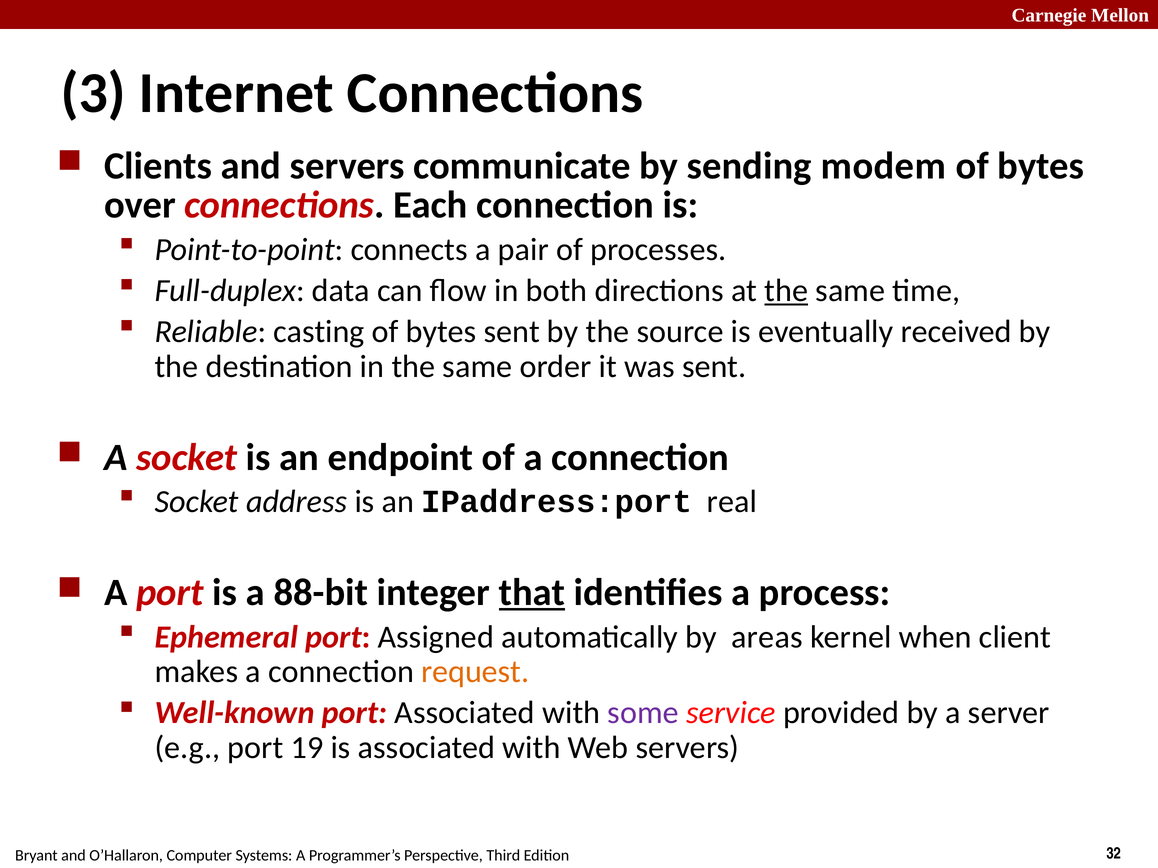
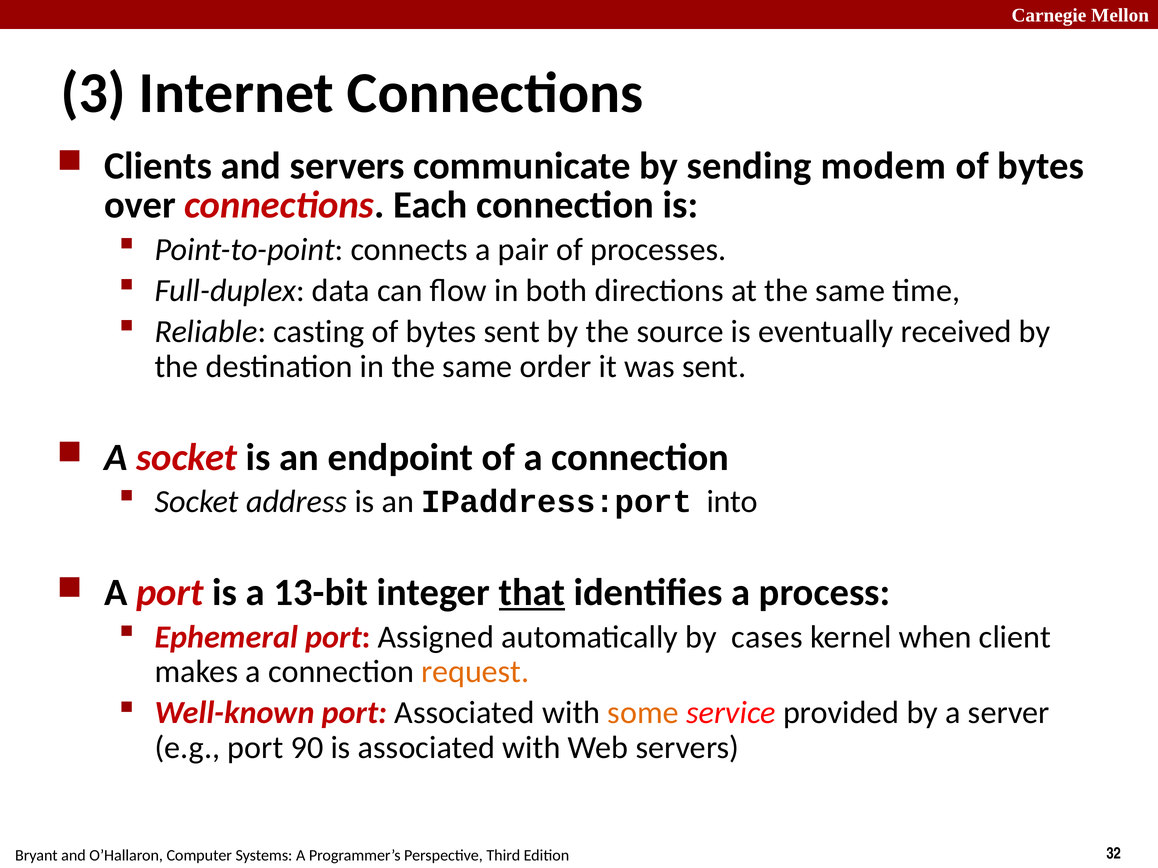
the underline: present -> none (786, 291)
real: real -> into (732, 502)
88-bit: 88-bit -> 13-bit (321, 593)
areas: areas -> cases (767, 637)
some colour: purple -> orange (643, 713)
19: 19 -> 90 (307, 748)
